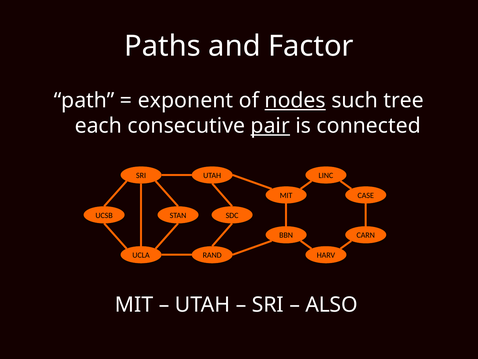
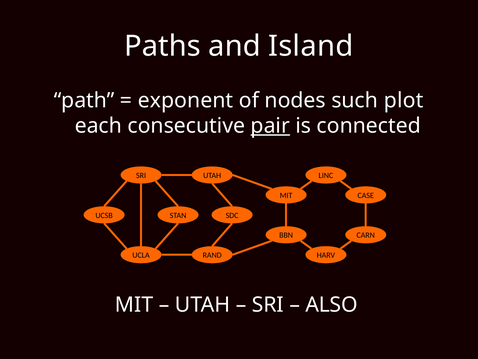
Factor: Factor -> Island (311, 46)
nodes underline: present -> none (295, 100)
tree: tree -> plot (404, 100)
